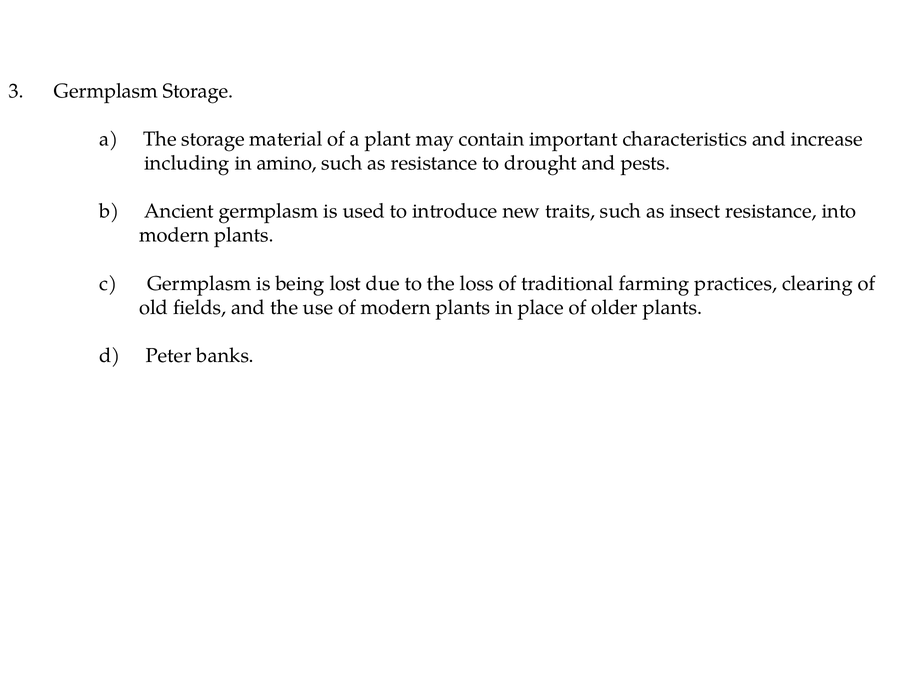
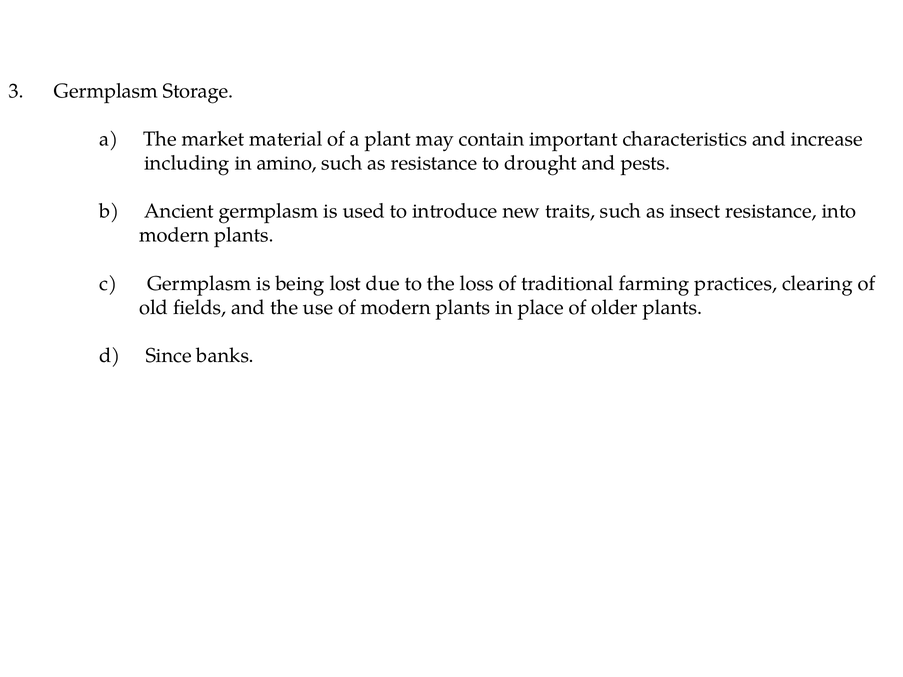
The storage: storage -> market (213, 139)
Peter: Peter -> Since (169, 356)
